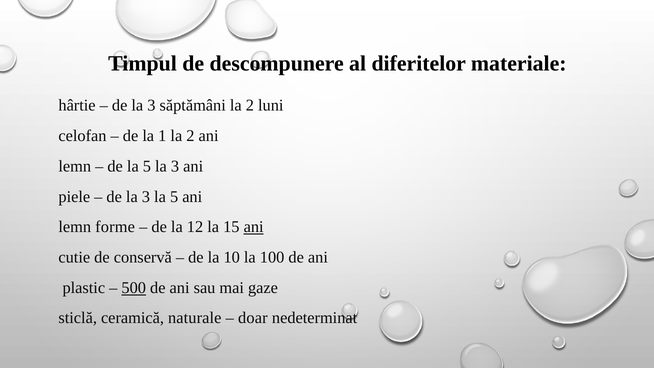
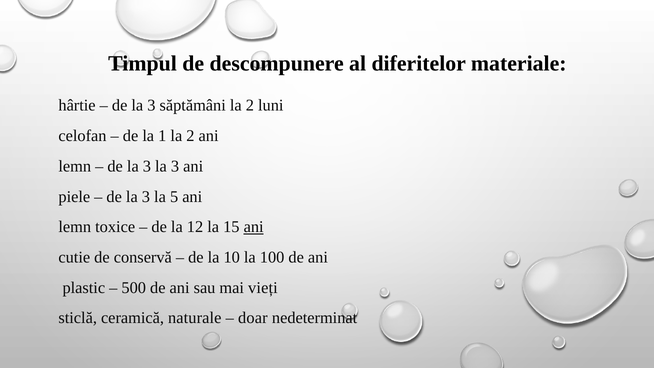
5: 5 -> 3 (147, 166)
forme: forme -> toxice (115, 227)
500 underline: present -> none (134, 288)
gaze: gaze -> vieți (263, 288)
